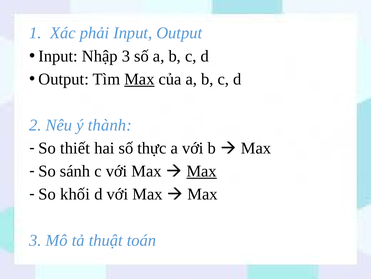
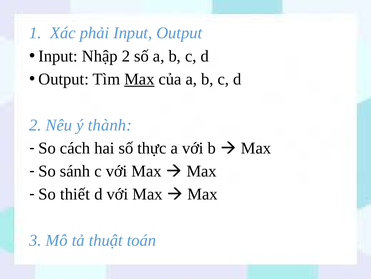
Nhập 3: 3 -> 2 (126, 56)
thiết: thiết -> cách (75, 148)
Max underline: present -> none (202, 171)
khối: khối -> thiết (75, 194)
